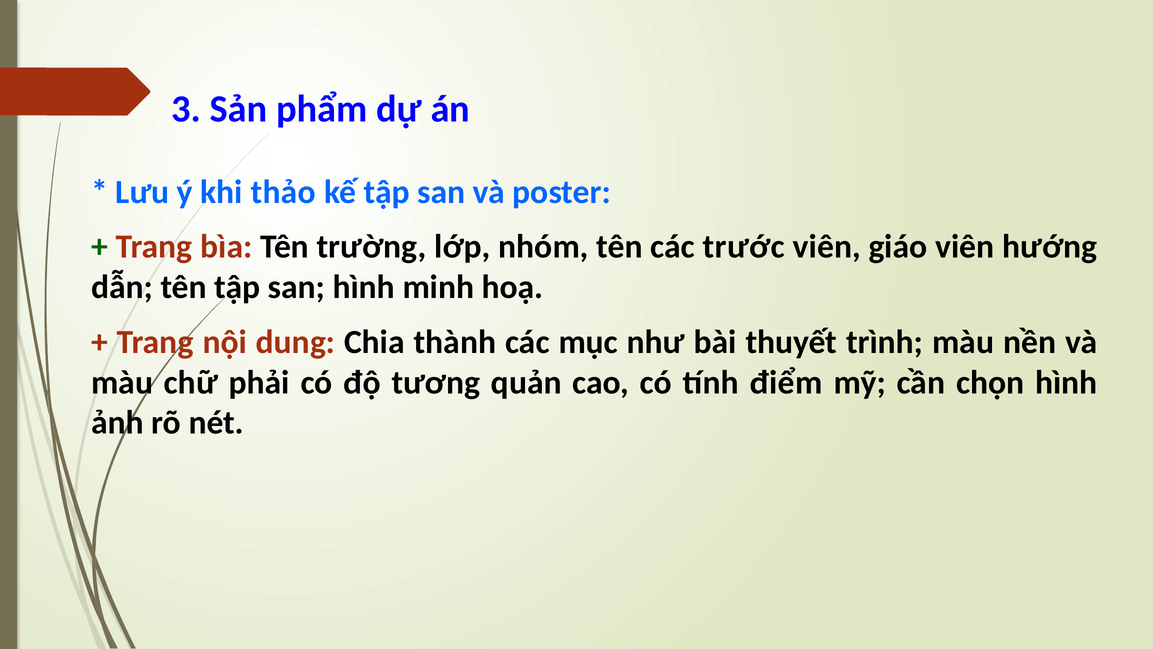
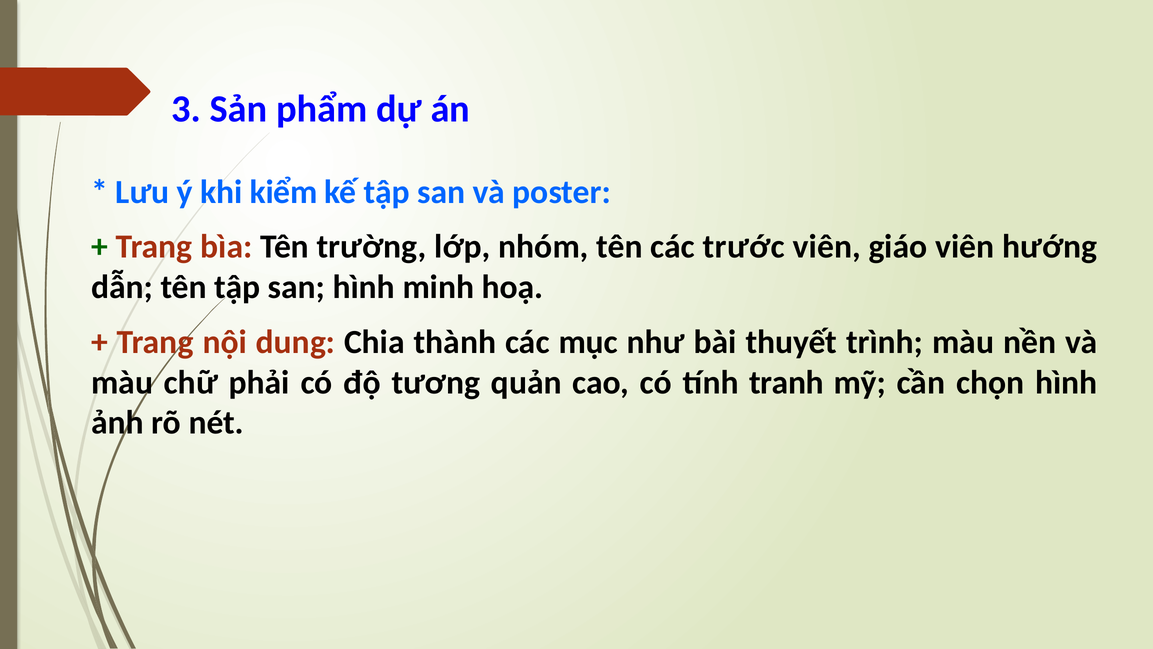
thảo: thảo -> kiểm (284, 192)
điểm: điểm -> tranh (786, 382)
